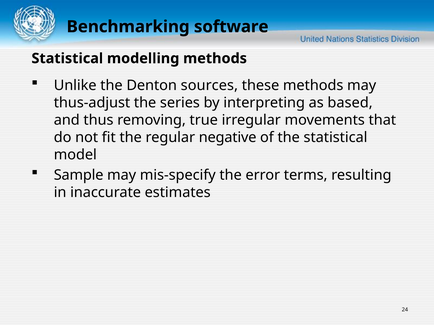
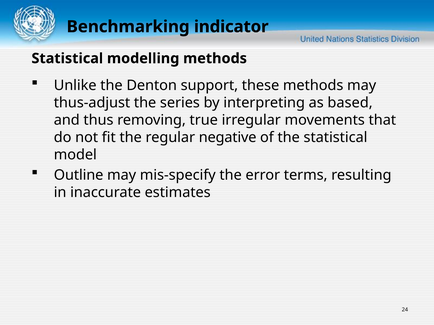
software: software -> indicator (231, 27)
sources: sources -> support (209, 86)
Sample: Sample -> Outline (79, 175)
